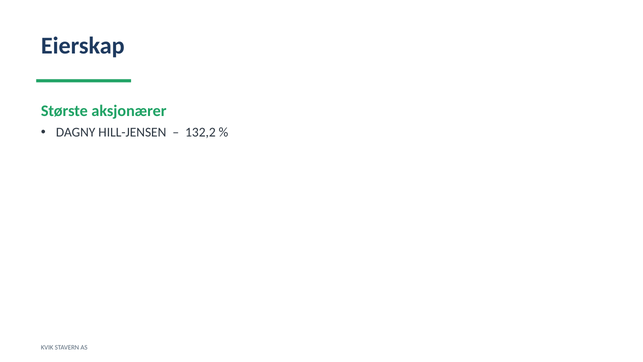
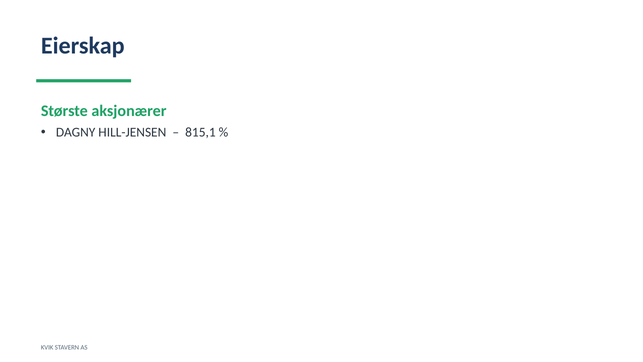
132,2: 132,2 -> 815,1 (200, 132)
